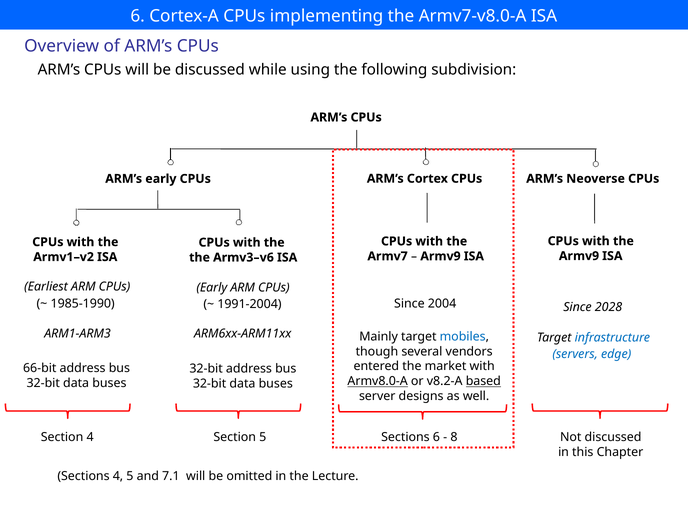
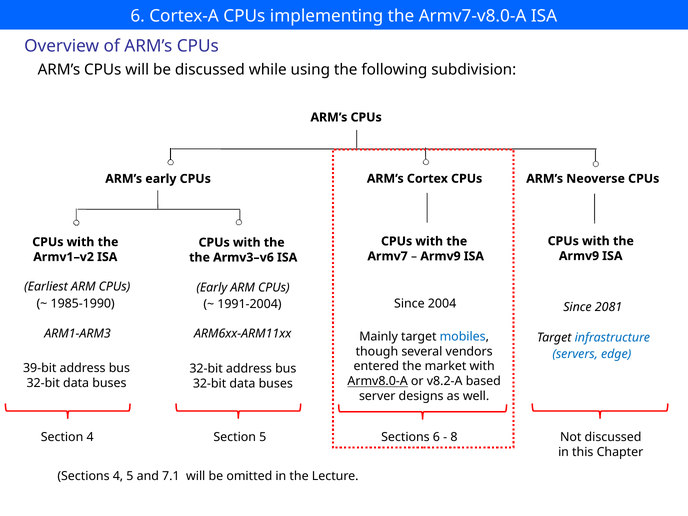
2028: 2028 -> 2081 (609, 307)
66-bit: 66-bit -> 39-bit (40, 368)
based underline: present -> none (483, 381)
